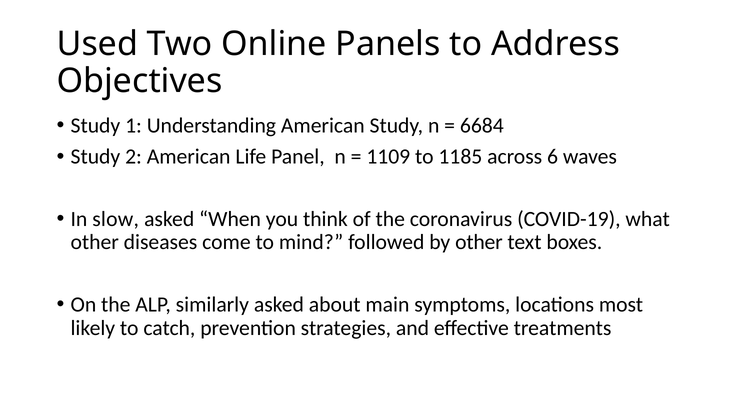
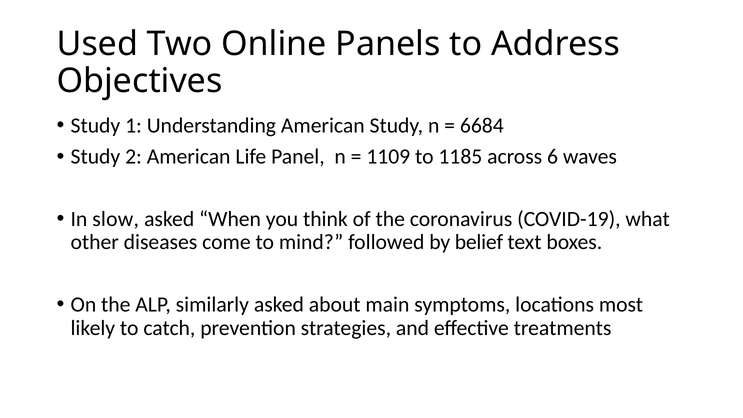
by other: other -> belief (479, 242)
